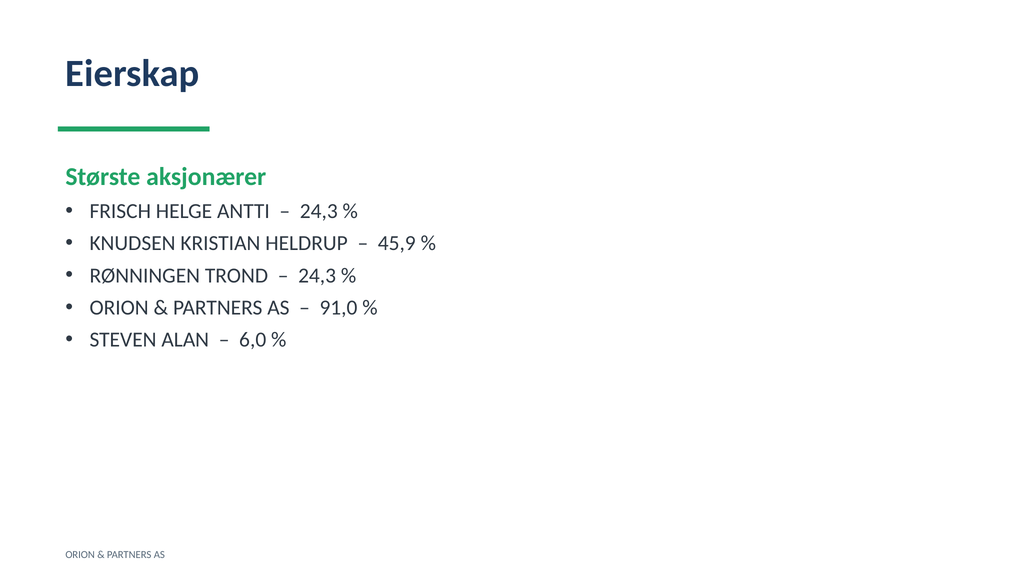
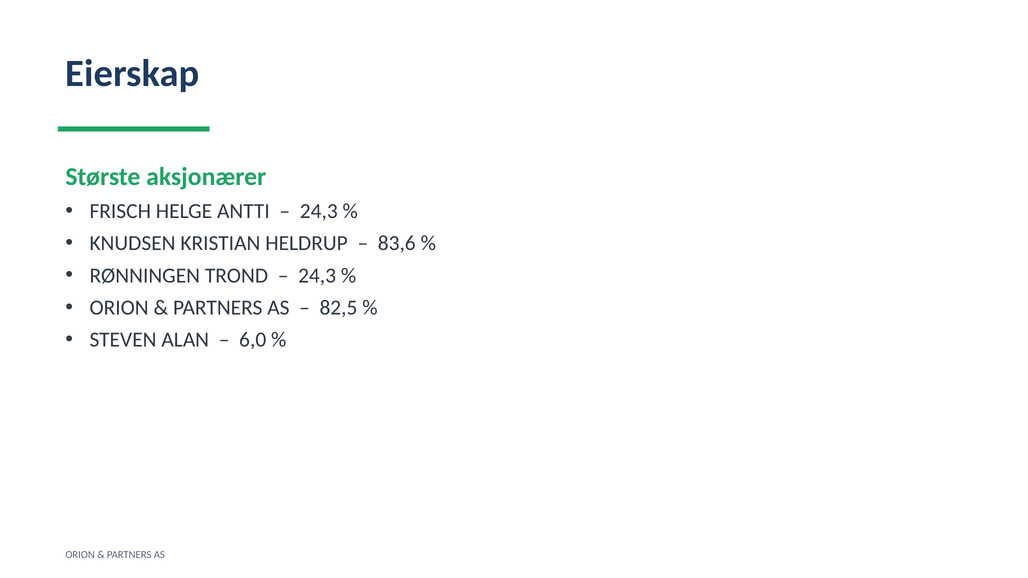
45,9: 45,9 -> 83,6 (397, 244)
91,0: 91,0 -> 82,5 (338, 308)
